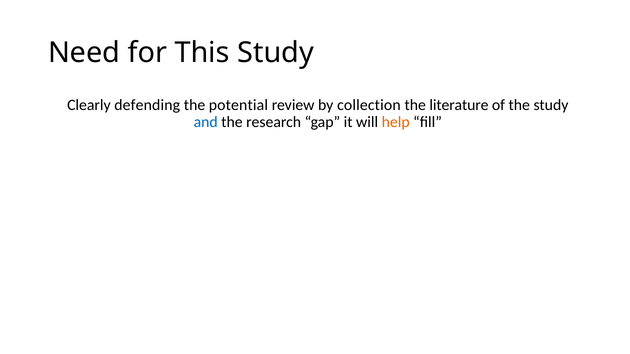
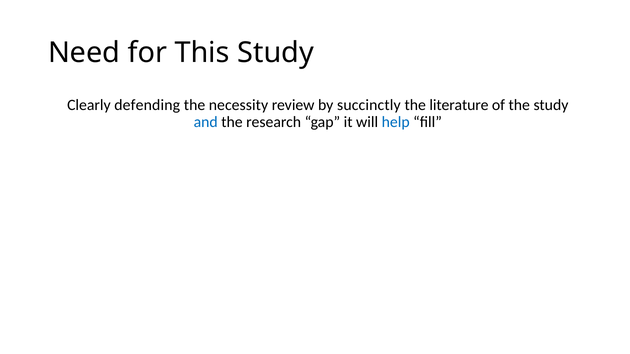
potential: potential -> necessity (238, 105)
collection: collection -> succinctly (369, 105)
help colour: orange -> blue (396, 122)
